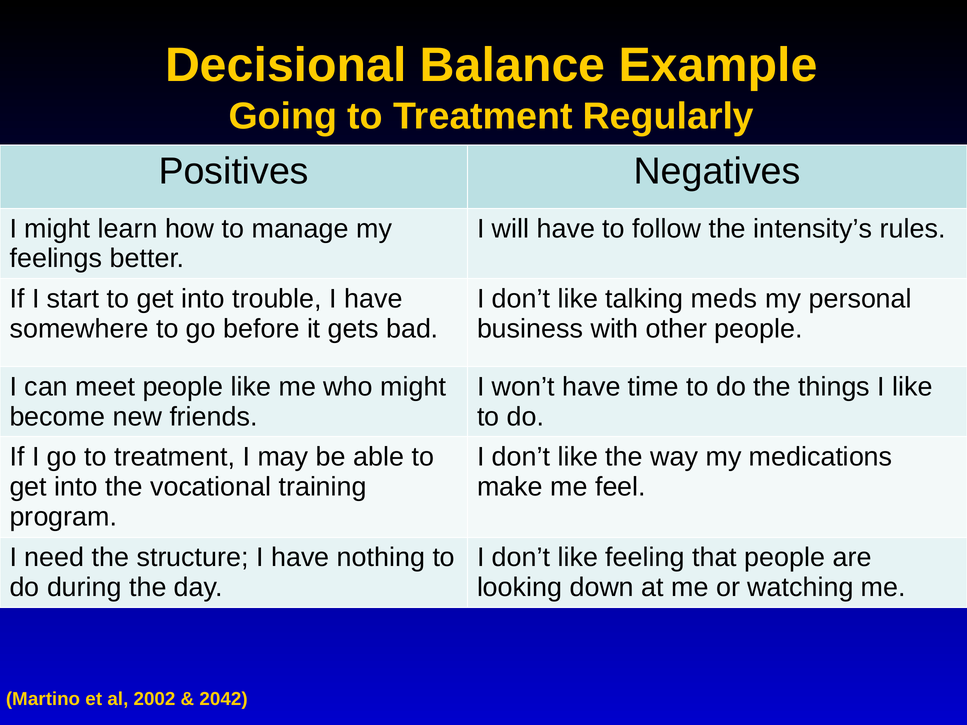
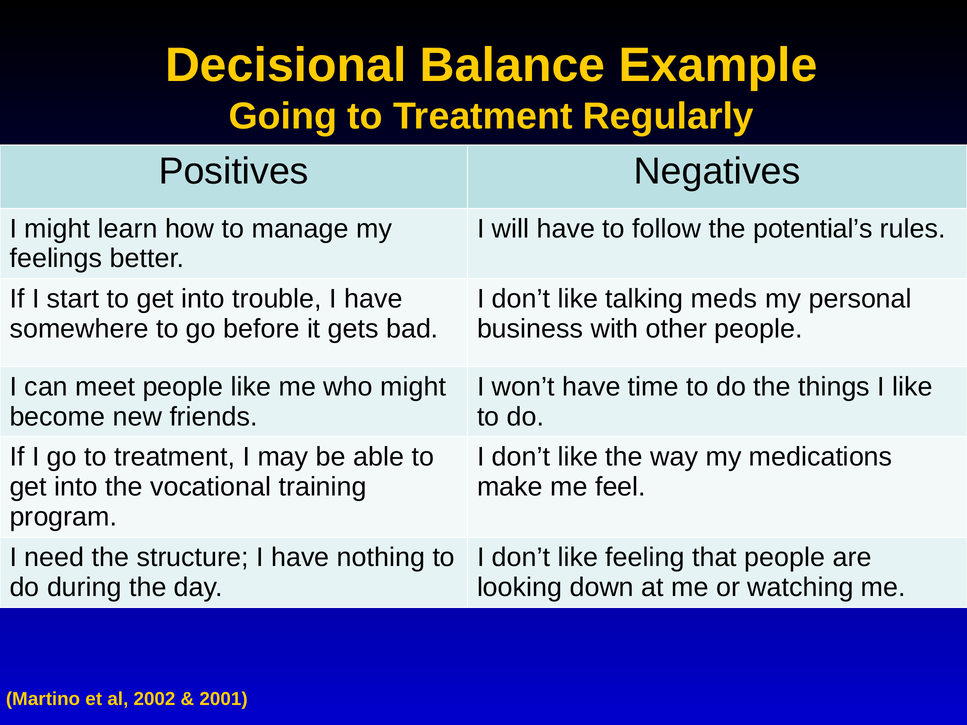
intensity’s: intensity’s -> potential’s (813, 229)
2042: 2042 -> 2001 (224, 699)
